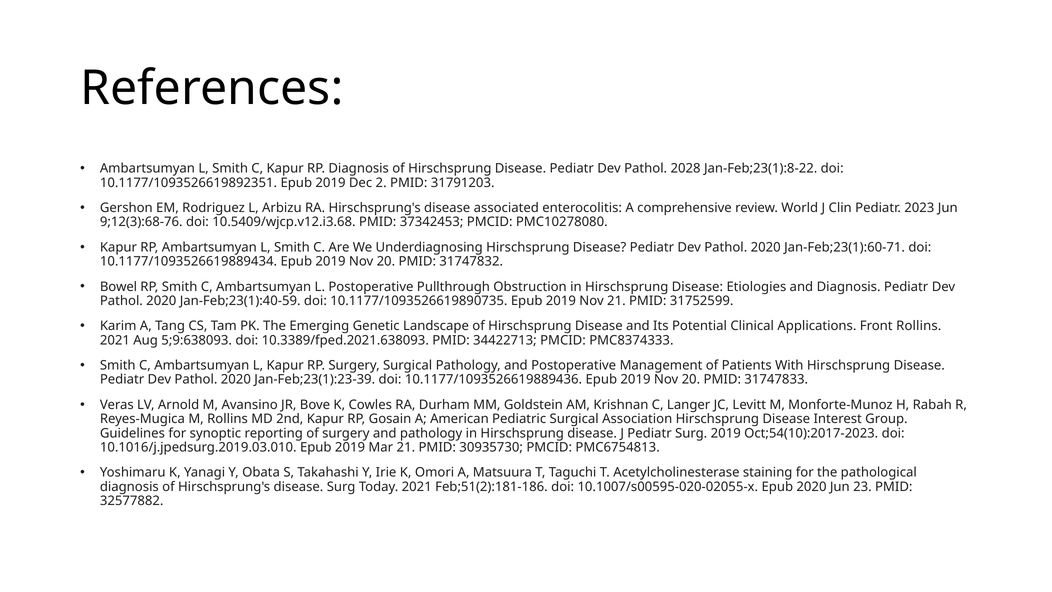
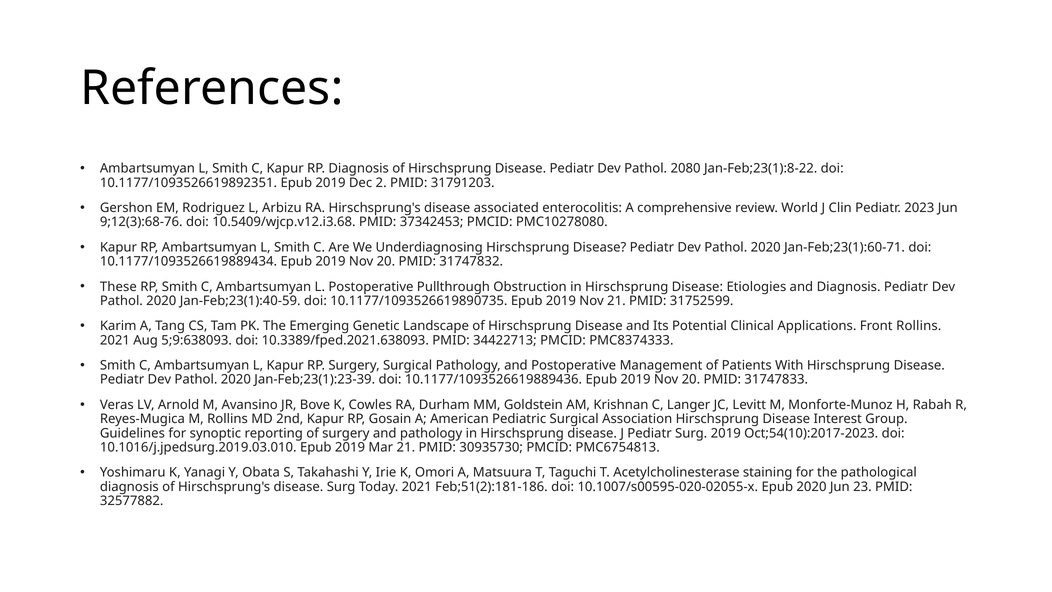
2028: 2028 -> 2080 (686, 168)
Bowel: Bowel -> These (118, 287)
